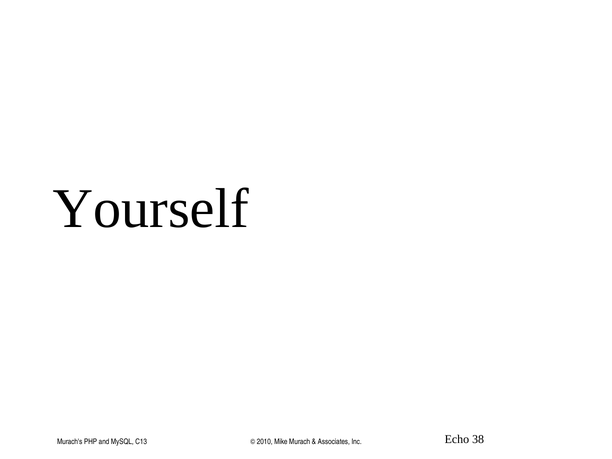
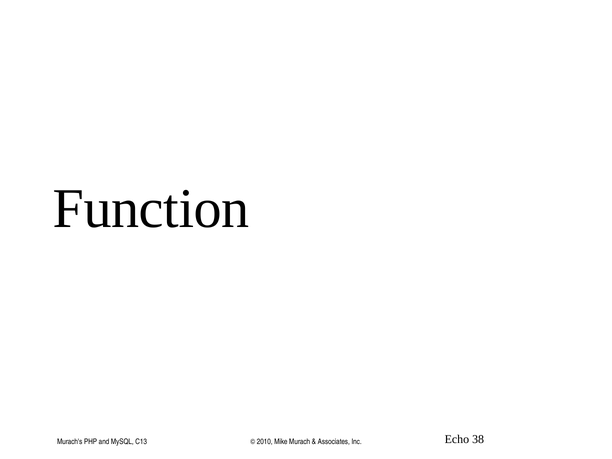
Yourself: Yourself -> Function (151, 209)
